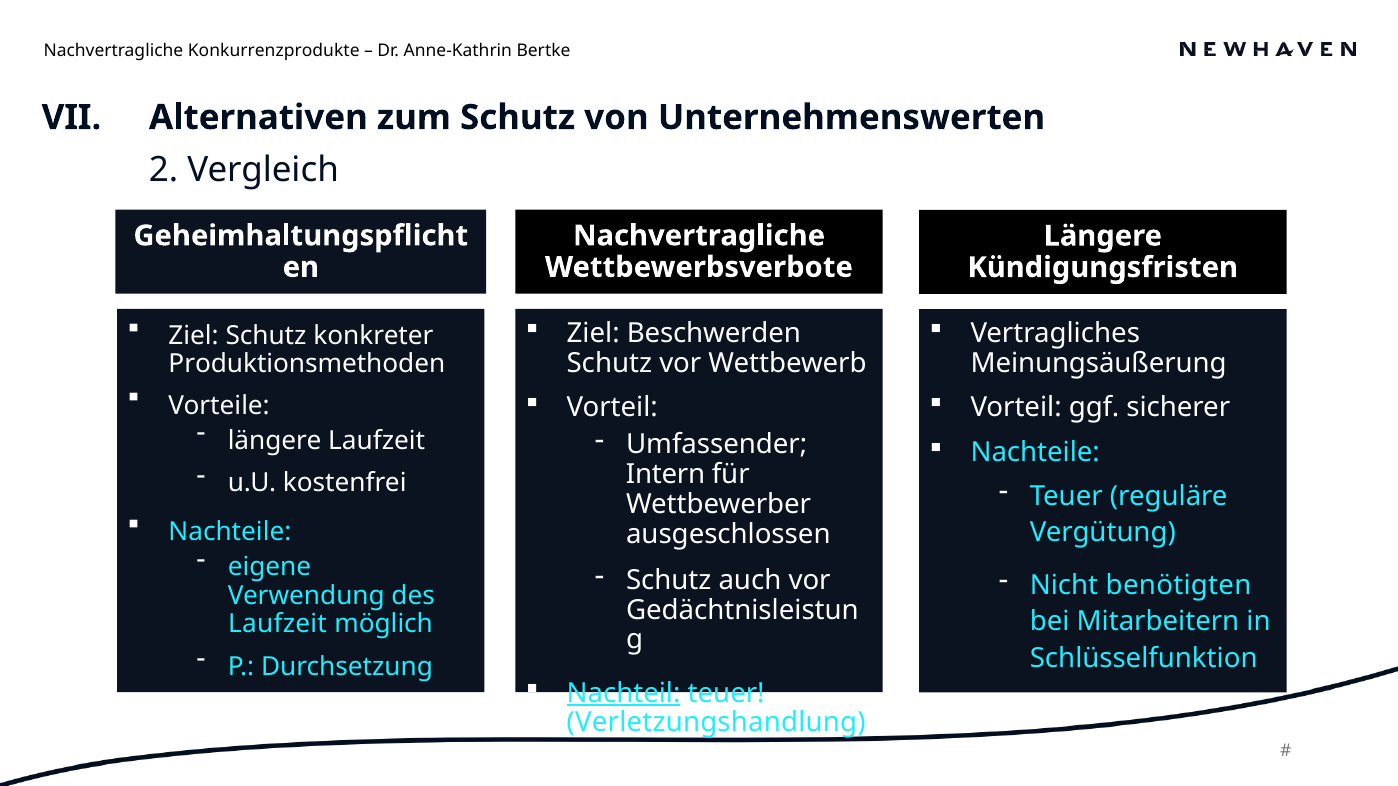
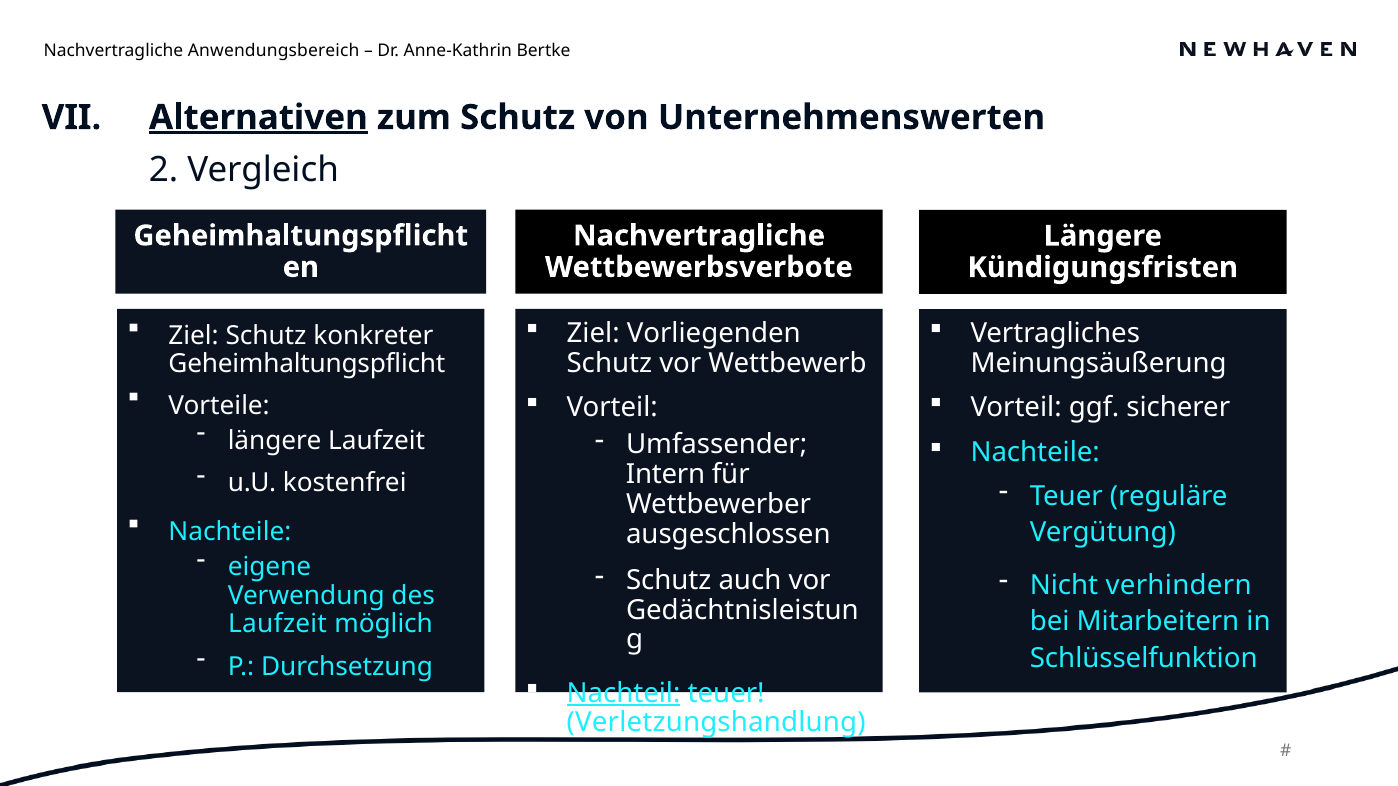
Konkurrenzprodukte: Konkurrenzprodukte -> Anwendungsbereich (274, 51)
Alternativen underline: none -> present (258, 118)
Beschwerden: Beschwerden -> Vorliegenden (714, 333)
Produktionsmethoden: Produktionsmethoden -> Geheimhaltungspflicht (307, 364)
benötigten: benötigten -> verhindern (1179, 586)
